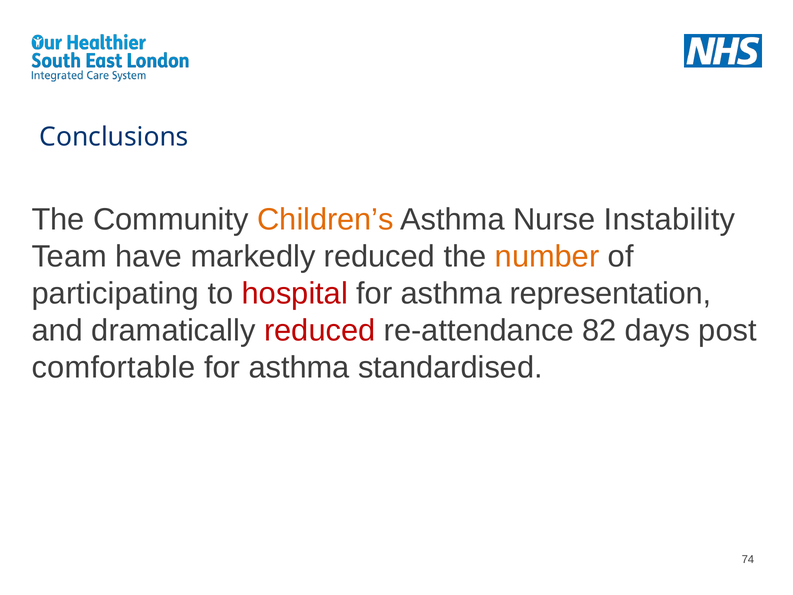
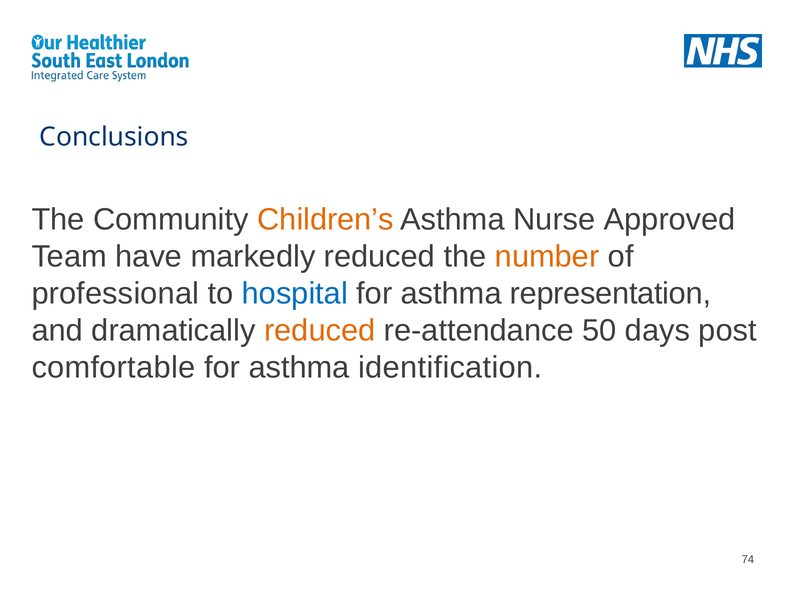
Instability: Instability -> Approved (670, 219)
participating: participating -> professional (115, 293)
hospital colour: red -> blue (295, 293)
reduced colour: red -> orange (320, 330)
82: 82 -> 50 (599, 330)
standardised: standardised -> identification (450, 368)
